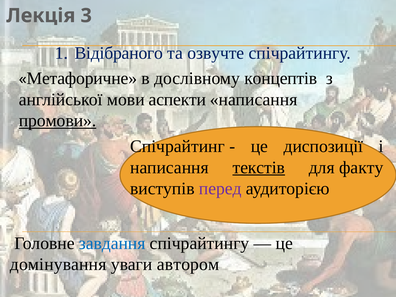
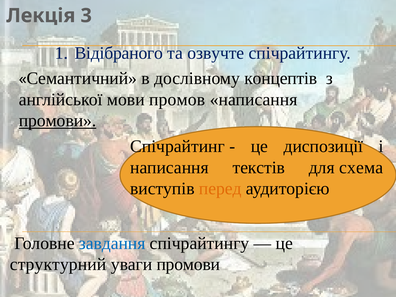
Метафоричне: Метафоричне -> Семантичний (82, 78)
аспекти: аспекти -> промов (177, 100)
текстів underline: present -> none (259, 168)
факту: факту -> схема (361, 168)
перед colour: purple -> orange (220, 189)
домінування: домінування -> структурний (58, 264)
уваги автором: автором -> промови (188, 264)
